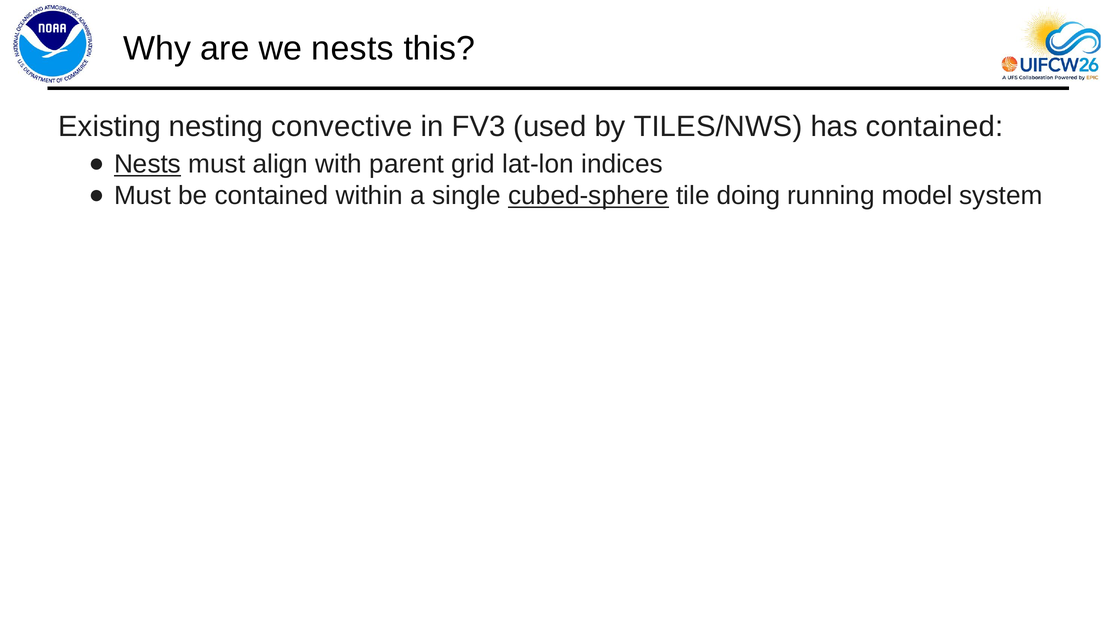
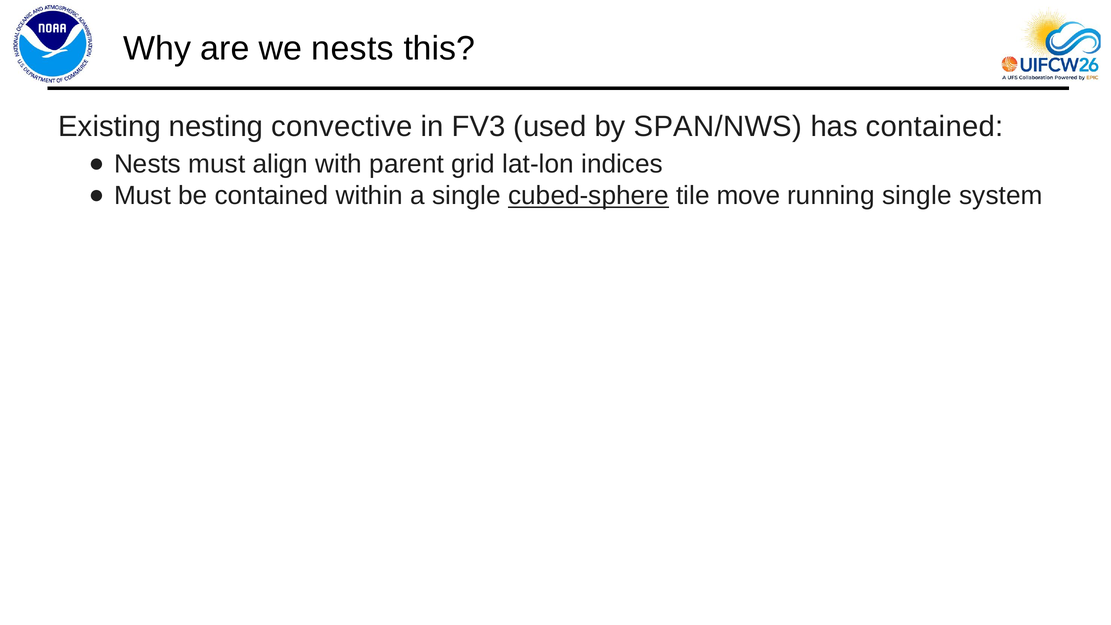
TILES/NWS: TILES/NWS -> SPAN/NWS (718, 126)
Nests underline: present -> none (148, 164)
doing: doing -> move (749, 196)
running model: model -> single (917, 196)
